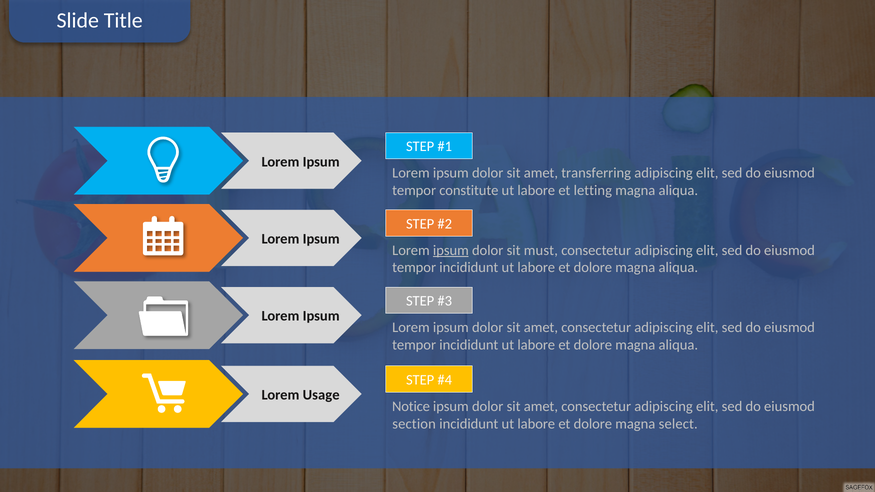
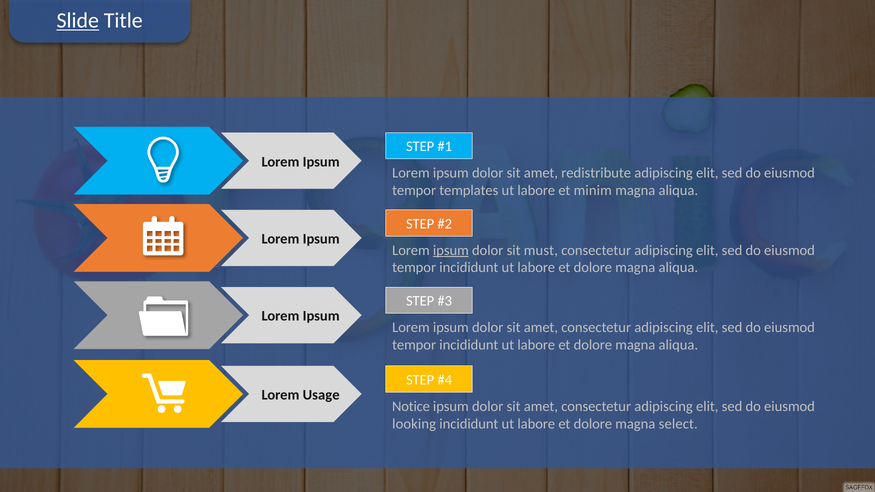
Slide underline: none -> present (78, 21)
transferring: transferring -> redistribute (596, 173)
constitute: constitute -> templates (469, 191)
letting: letting -> minim (593, 191)
section: section -> looking (414, 424)
